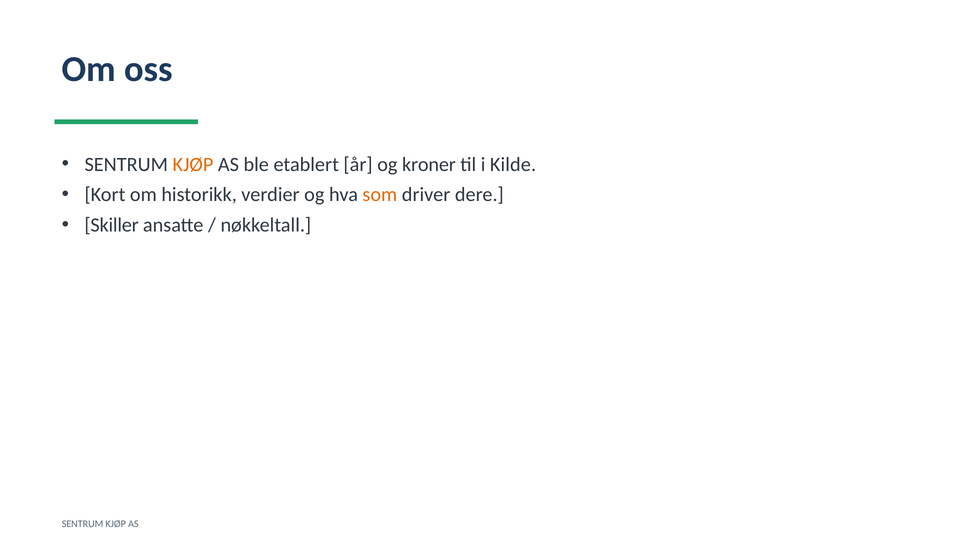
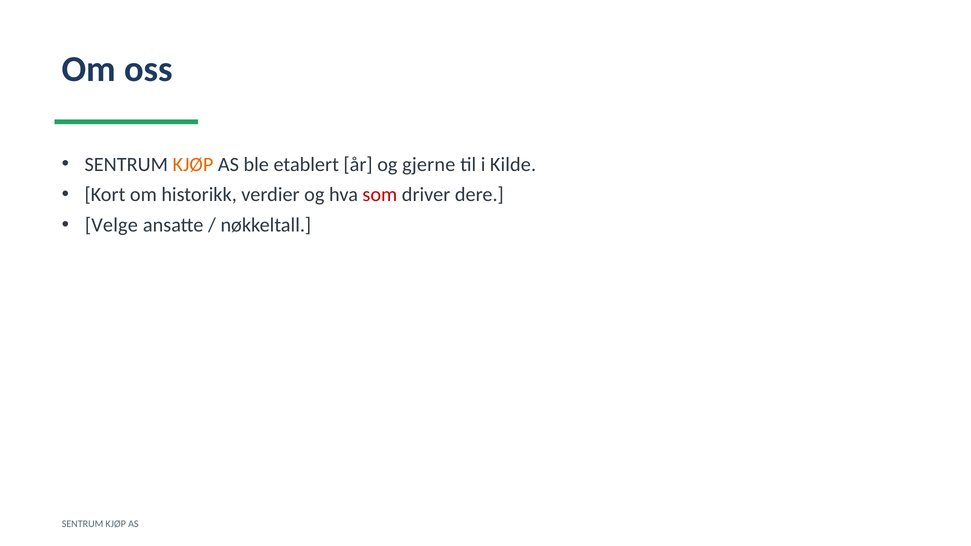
kroner: kroner -> gjerne (429, 164)
som colour: orange -> red (380, 195)
Skiller: Skiller -> Velge (111, 225)
